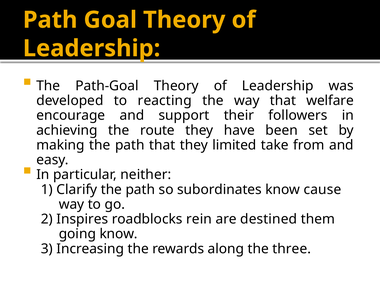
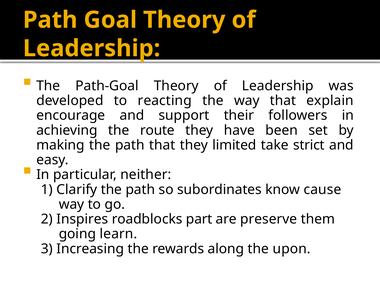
welfare: welfare -> explain (330, 101)
from: from -> strict (309, 145)
rein: rein -> part (199, 219)
destined: destined -> preserve (269, 219)
going know: know -> learn (118, 234)
three: three -> upon (292, 249)
